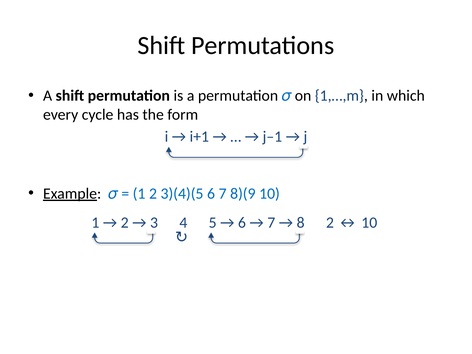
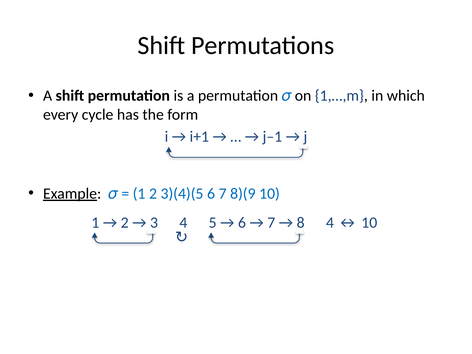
2: 2 -> 4 (330, 223)
